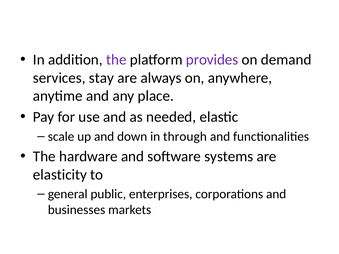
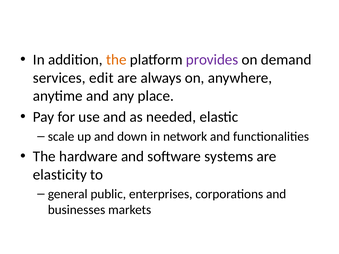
the colour: purple -> orange (116, 60)
stay: stay -> edit (101, 78)
through: through -> network (185, 137)
